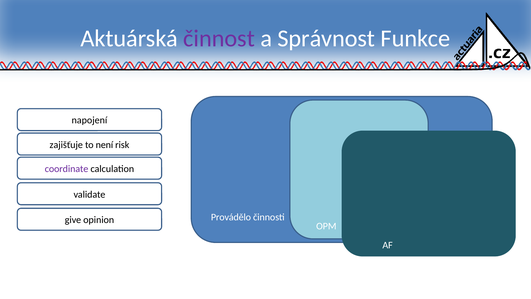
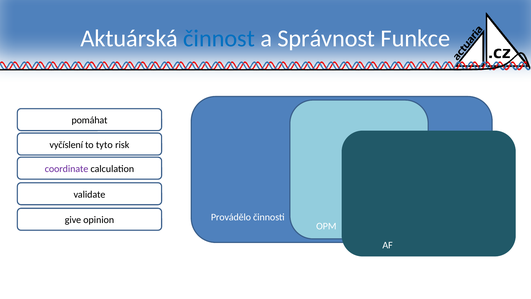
činnost colour: purple -> blue (219, 39)
napojení: napojení -> pomáhat (90, 120)
zajišťuje: zajišťuje -> vyčíslení (66, 145)
není: není -> tyto (104, 145)
